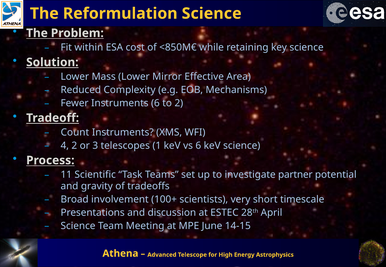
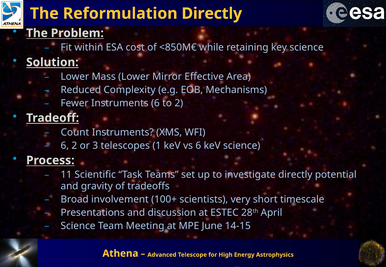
Reformulation Science: Science -> Directly (212, 14)
4: 4 -> 6 (65, 146)
investigate partner: partner -> directly (295, 175)
